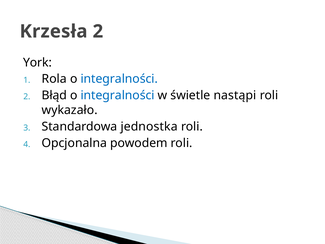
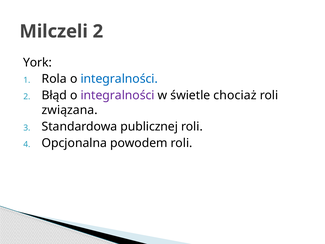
Krzesła: Krzesła -> Milczeli (54, 31)
integralności colour: blue -> purple (118, 95)
nastąpi: nastąpi -> chociaż (235, 95)
wykazało: wykazało -> związana (70, 110)
jednostka: jednostka -> publicznej (149, 126)
